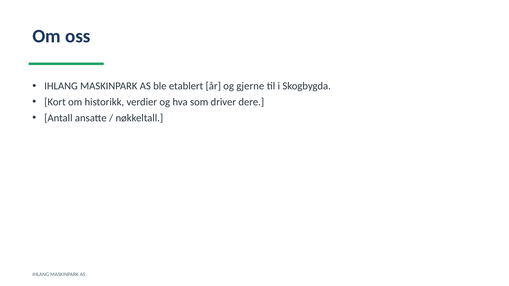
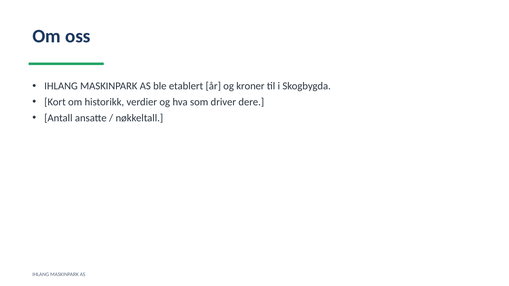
gjerne: gjerne -> kroner (250, 86)
